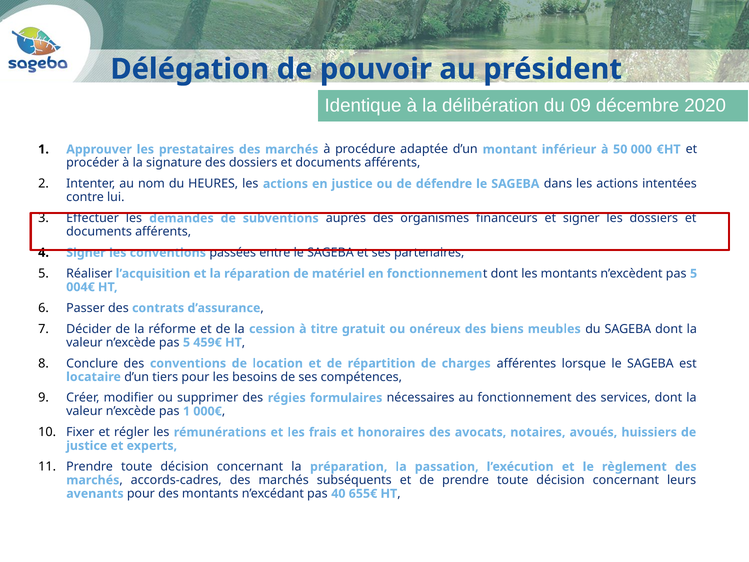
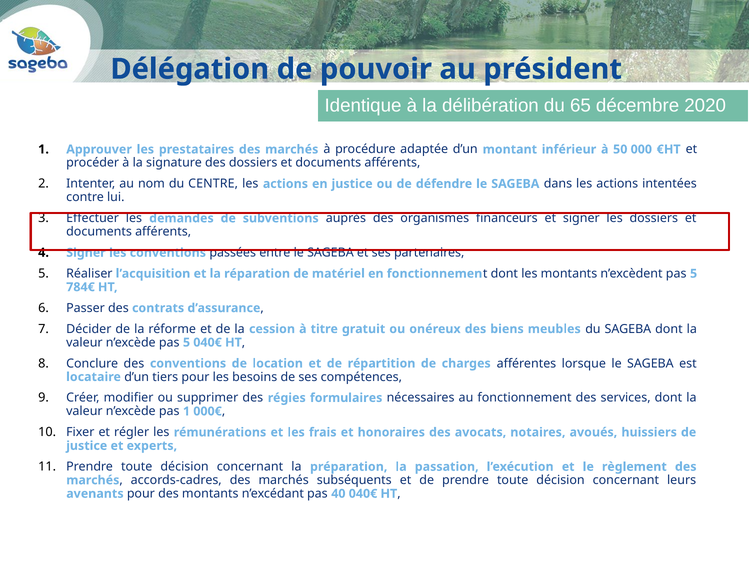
09: 09 -> 65 (580, 106)
HEURES: HEURES -> CENTRE (213, 184)
004€: 004€ -> 784€ (80, 287)
5 459€: 459€ -> 040€ (208, 342)
40 655€: 655€ -> 040€ (363, 493)
